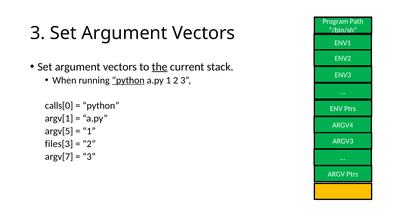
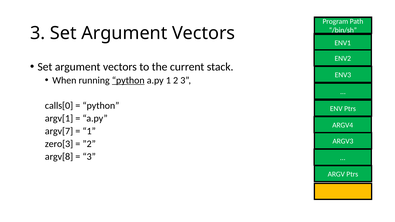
the underline: present -> none (160, 67)
argv[5: argv[5 -> argv[7 (59, 131)
files[3: files[3 -> zero[3 (59, 144)
argv[7: argv[7 -> argv[8 (59, 157)
